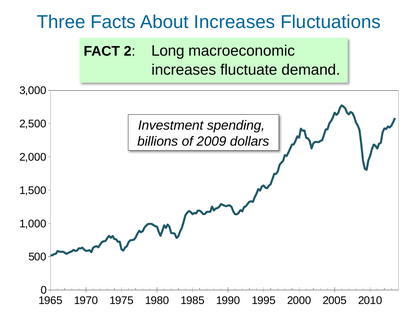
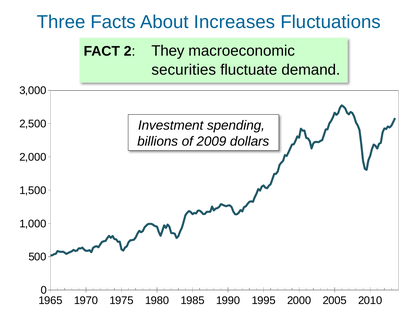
Long: Long -> They (168, 51)
increases: increases -> securities (184, 70)
